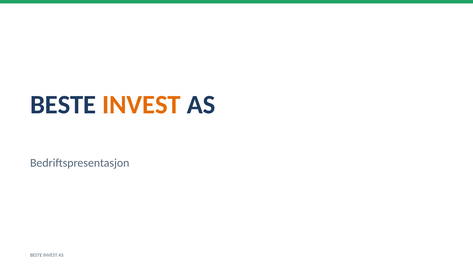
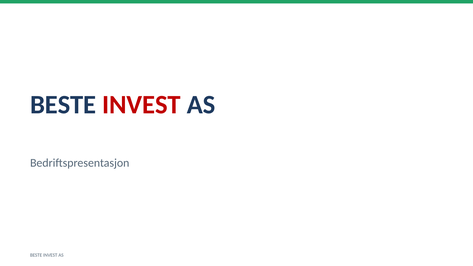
INVEST colour: orange -> red (141, 105)
